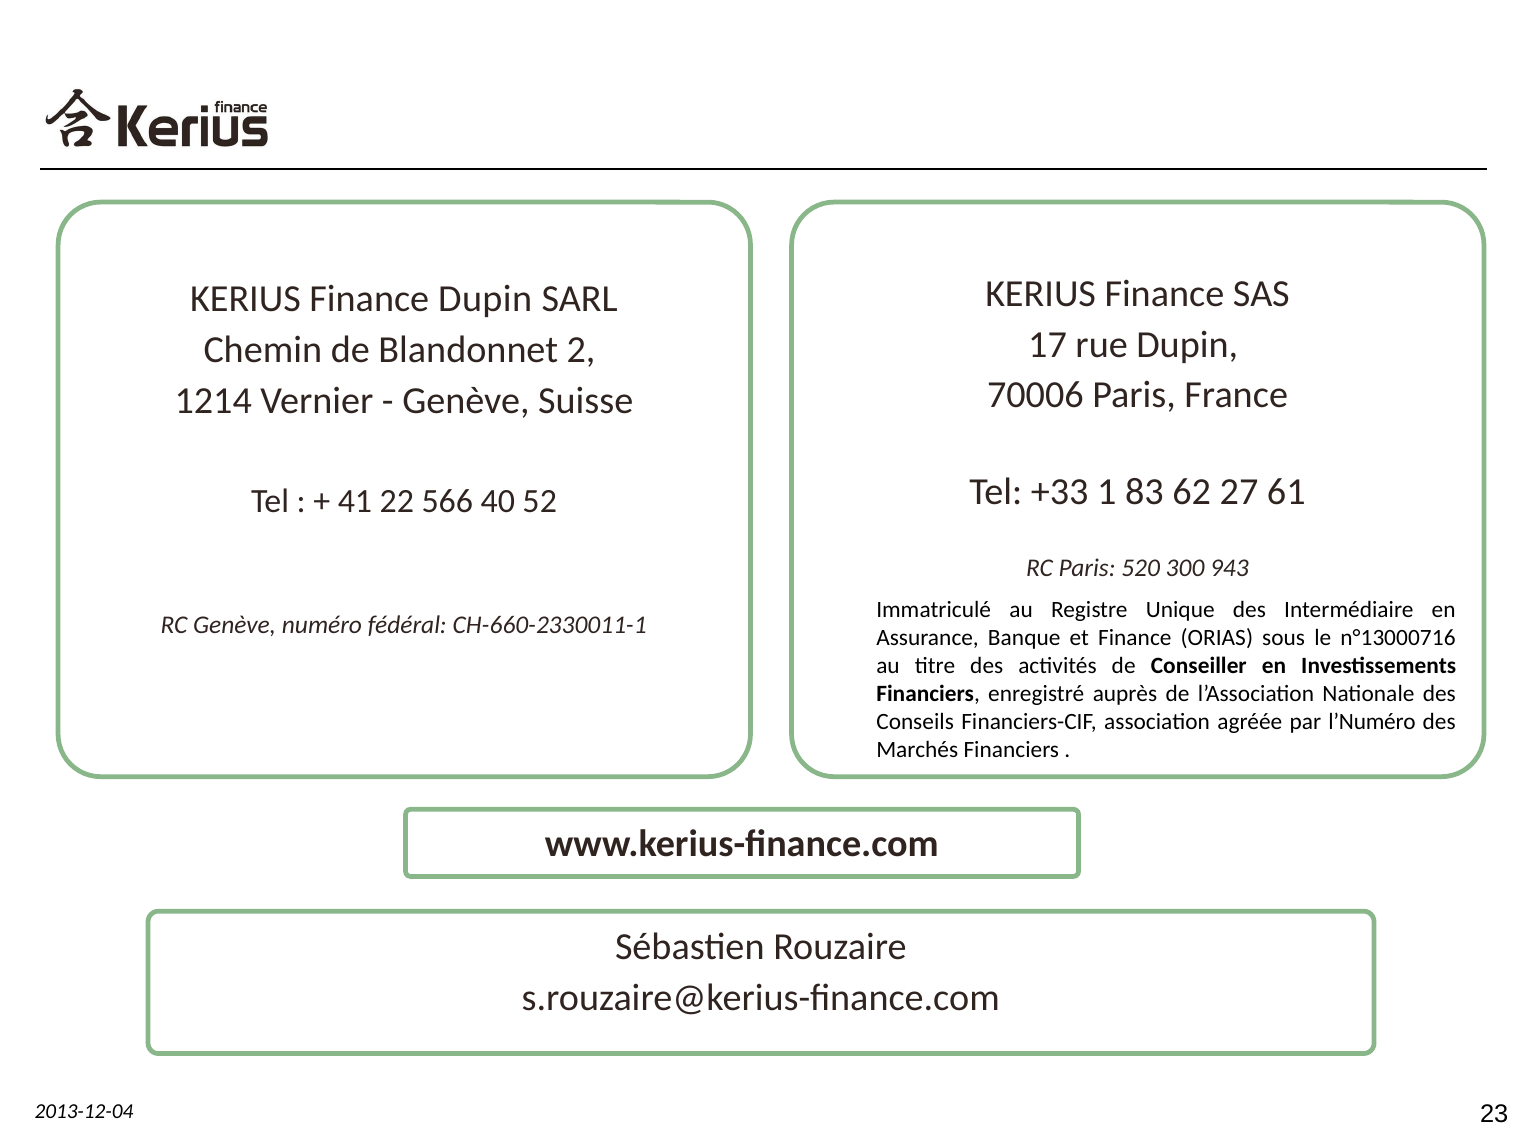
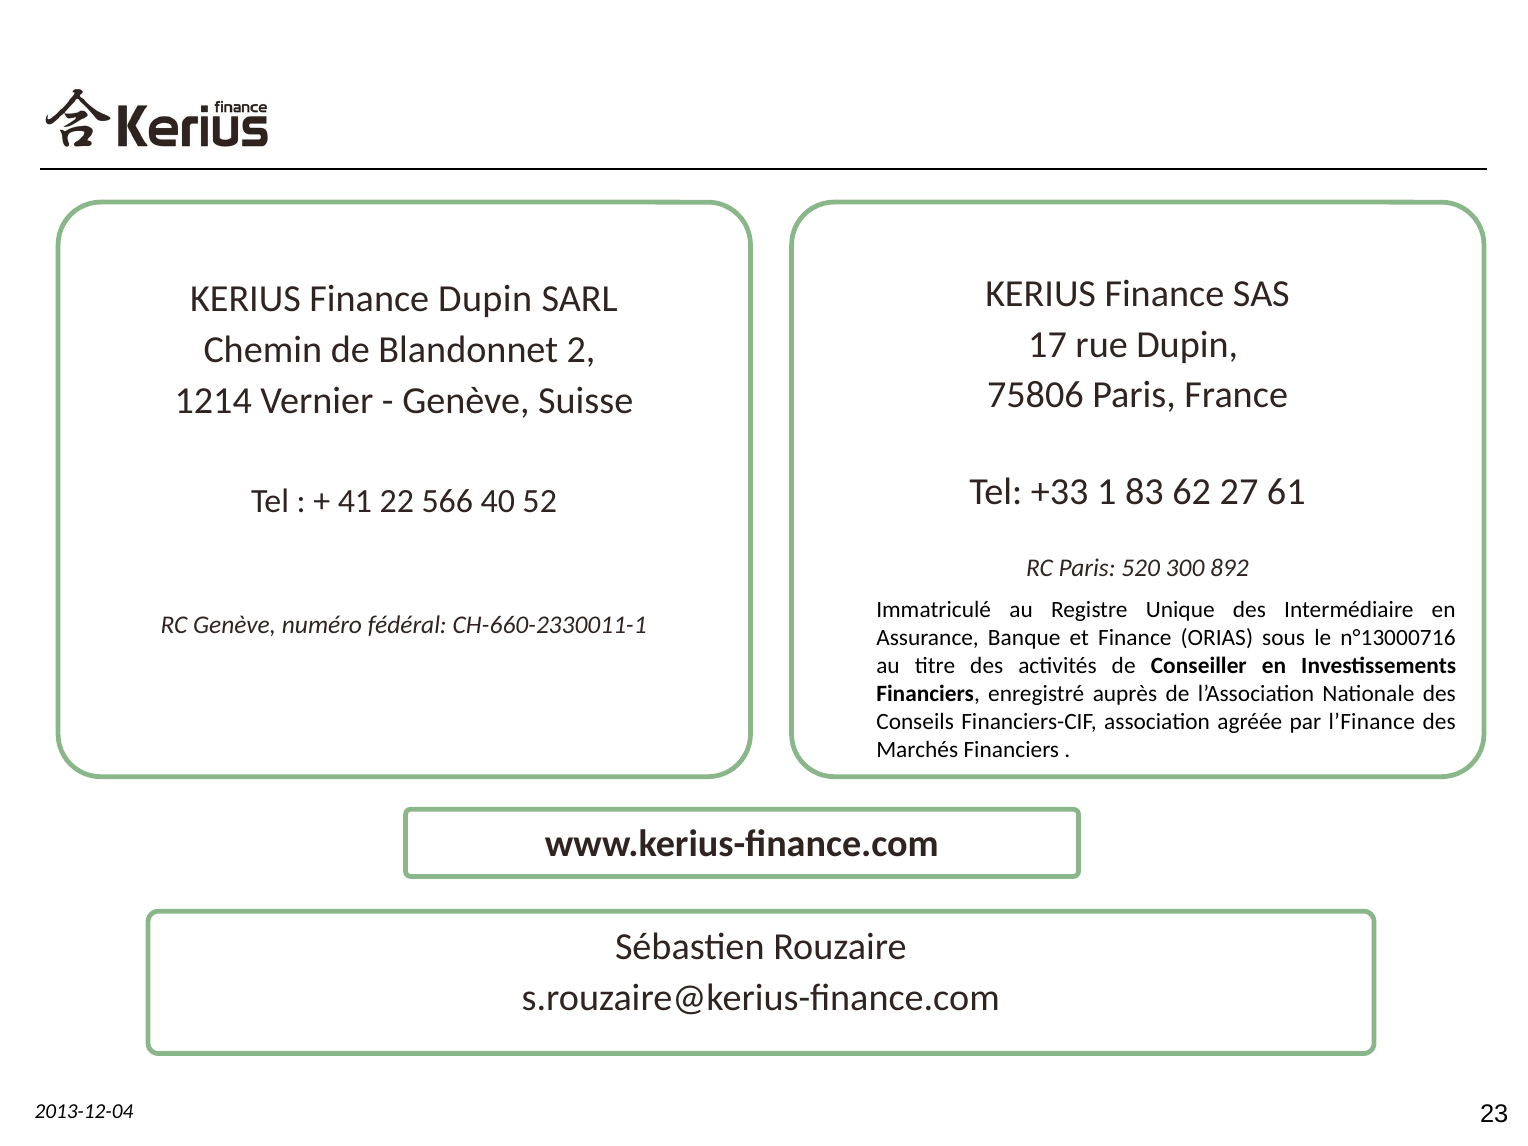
70006: 70006 -> 75806 (1035, 395)
943: 943 -> 892 (1229, 568)
l’Numéro: l’Numéro -> l’Finance (1372, 722)
